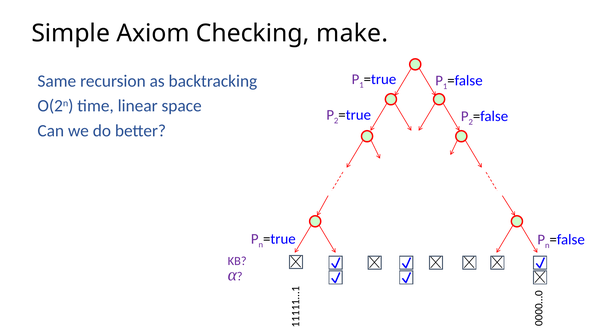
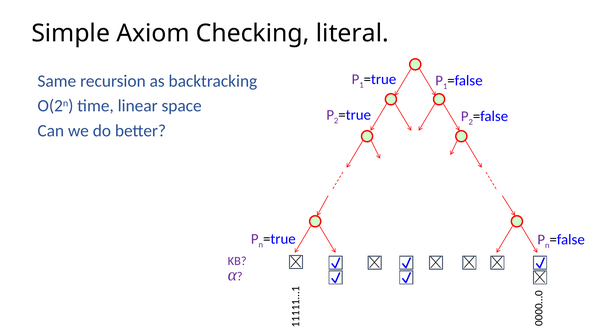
make: make -> literal (352, 33)
